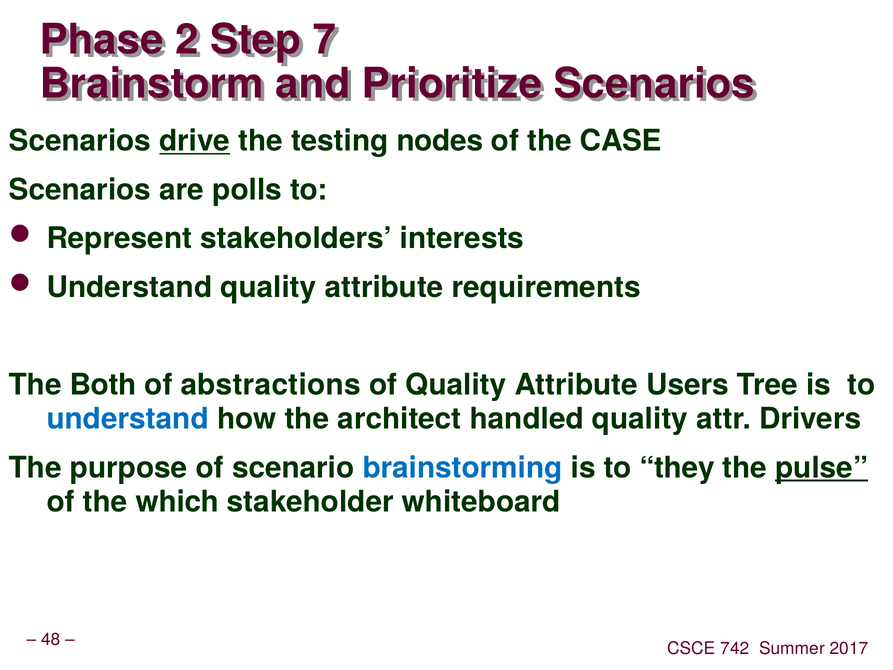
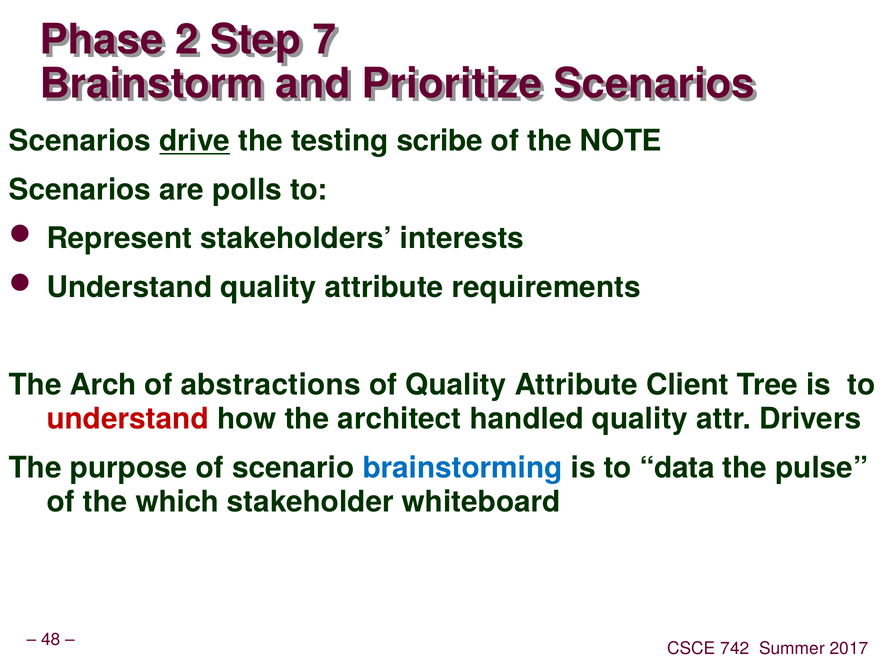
nodes: nodes -> scribe (440, 141)
CASE: CASE -> NOTE (621, 141)
Both: Both -> Arch (103, 385)
Users: Users -> Client (687, 385)
understand colour: blue -> red (128, 419)
they: they -> data (677, 468)
pulse underline: present -> none (822, 468)
